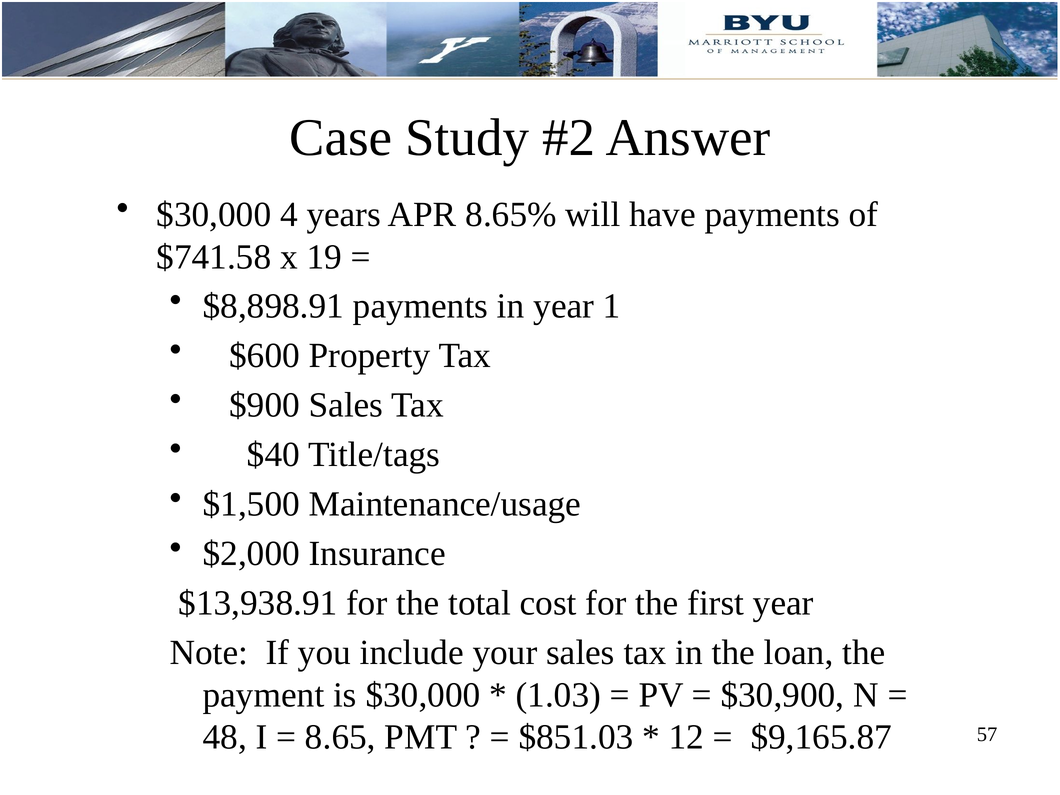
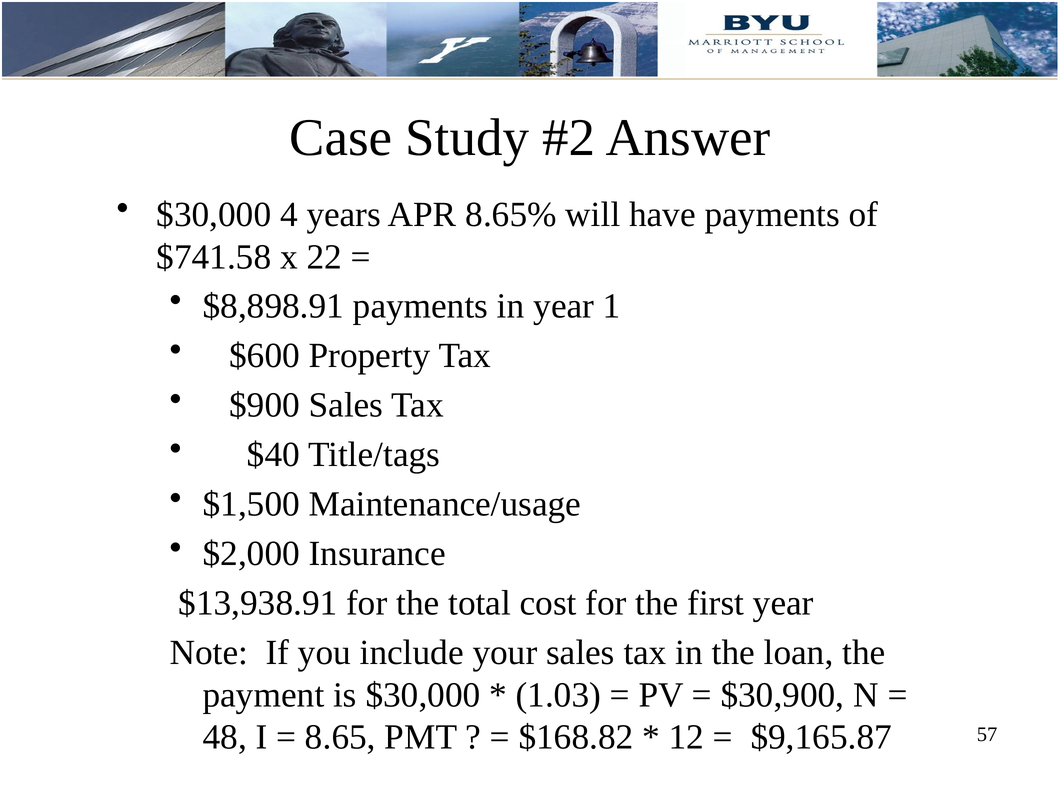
19: 19 -> 22 (324, 257)
$851.03: $851.03 -> $168.82 (576, 737)
